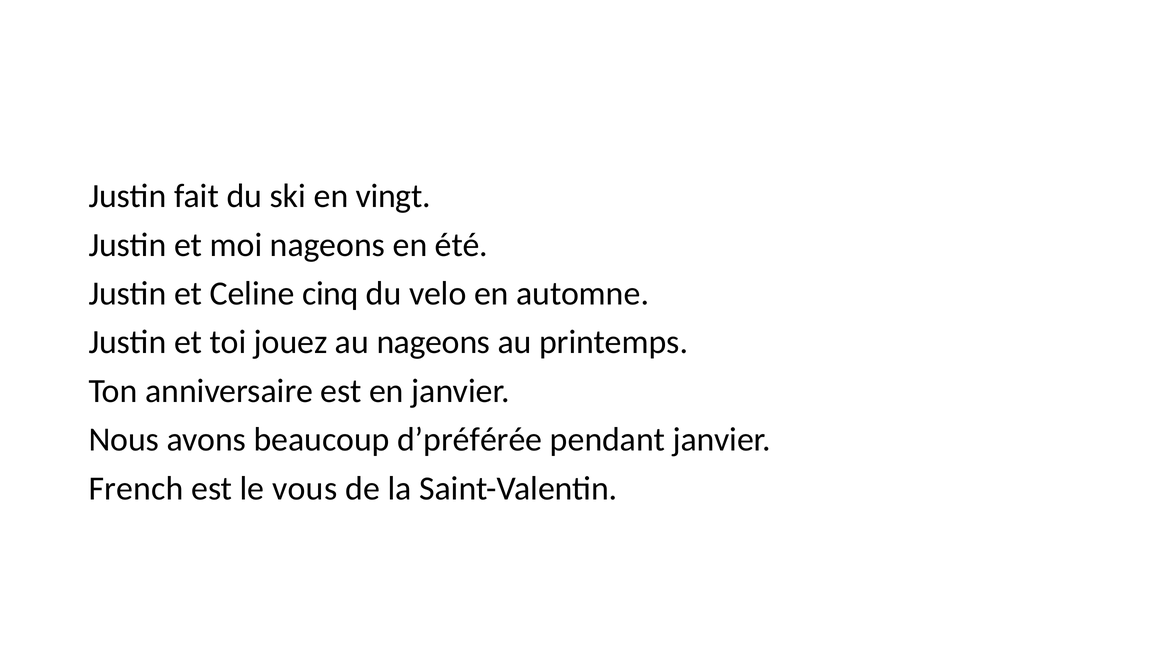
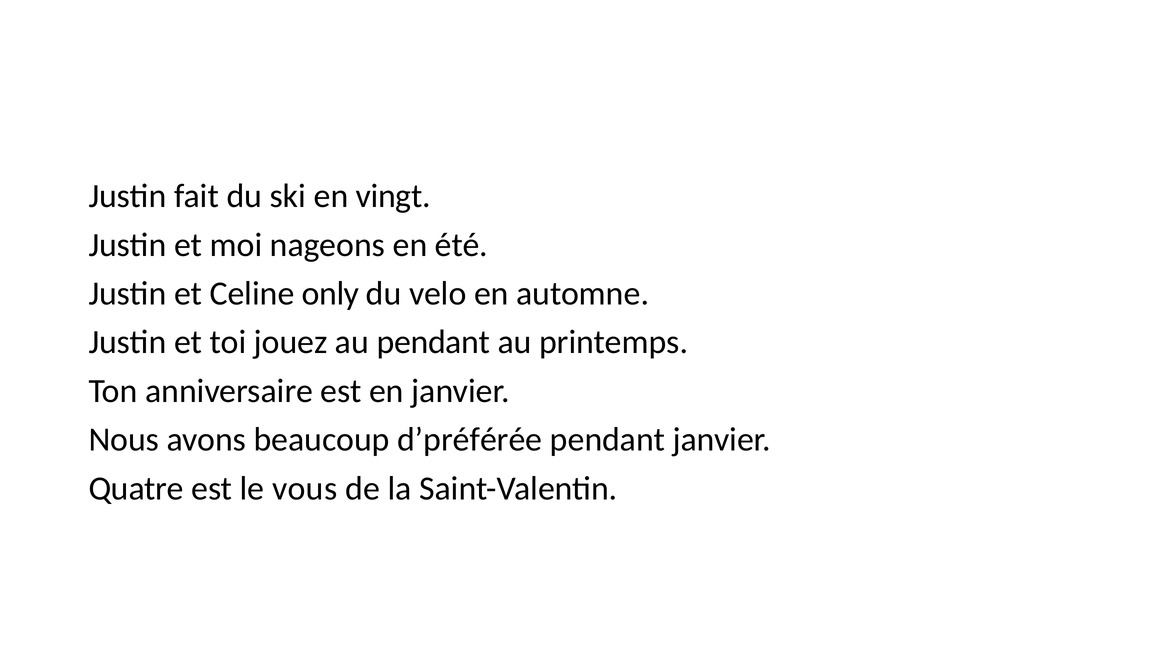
cinq: cinq -> only (330, 294)
au nageons: nageons -> pendant (433, 342)
French: French -> Quatre (136, 488)
